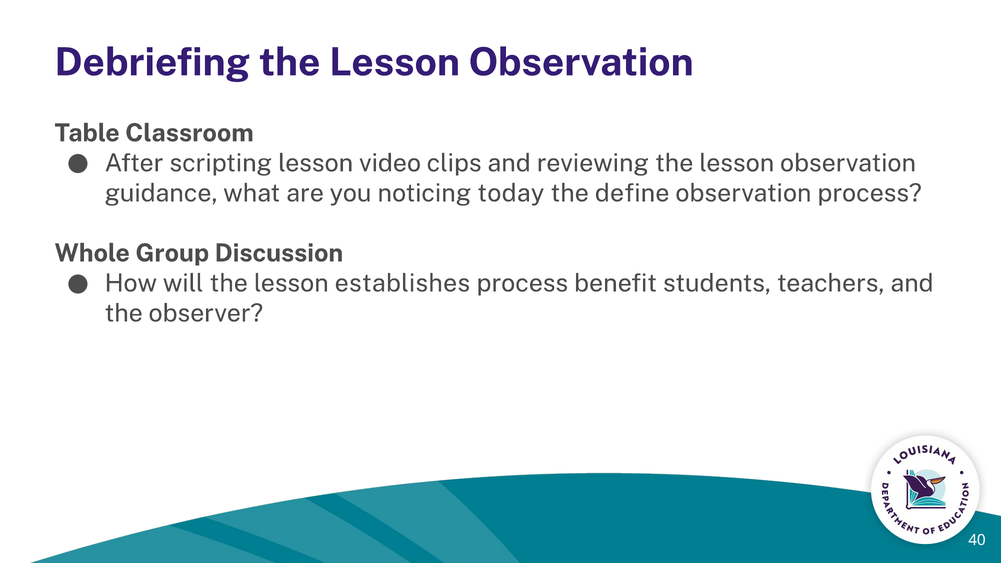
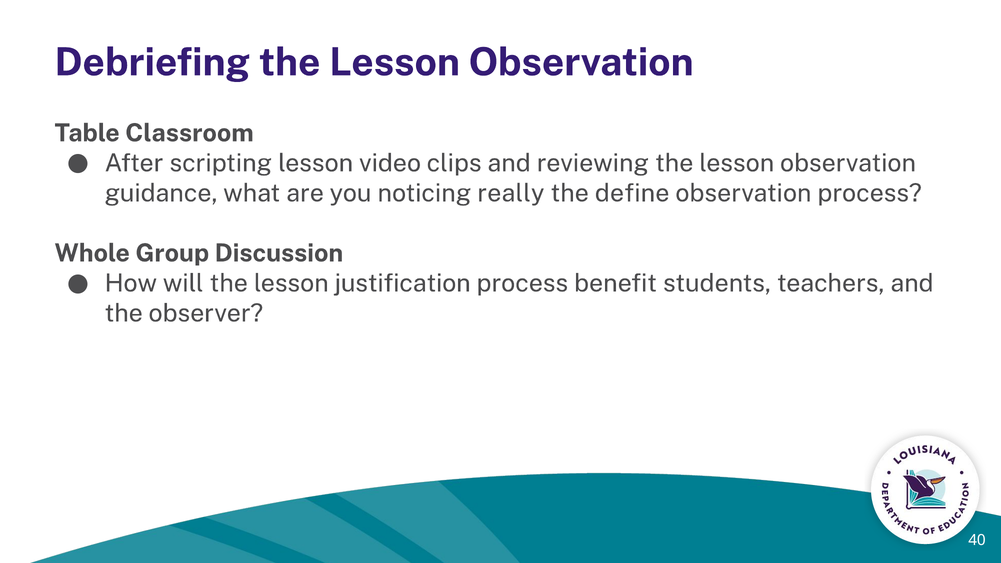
today: today -> really (511, 193)
establishes: establishes -> justification (403, 283)
